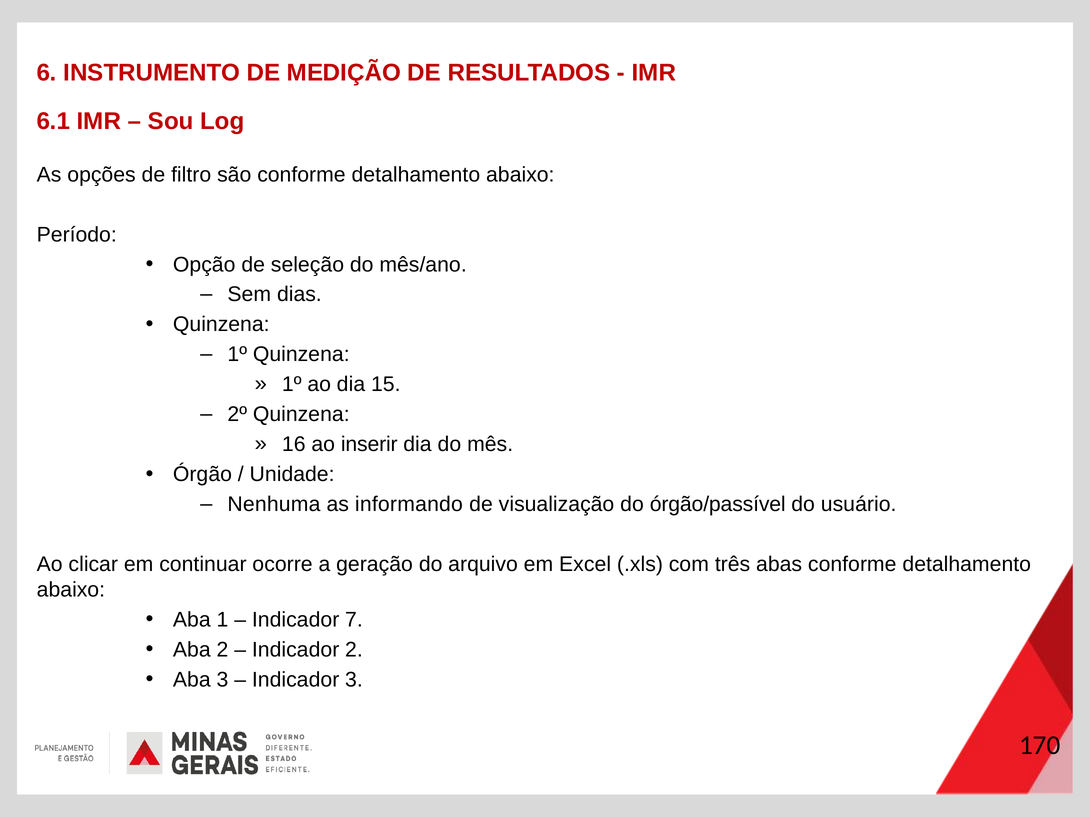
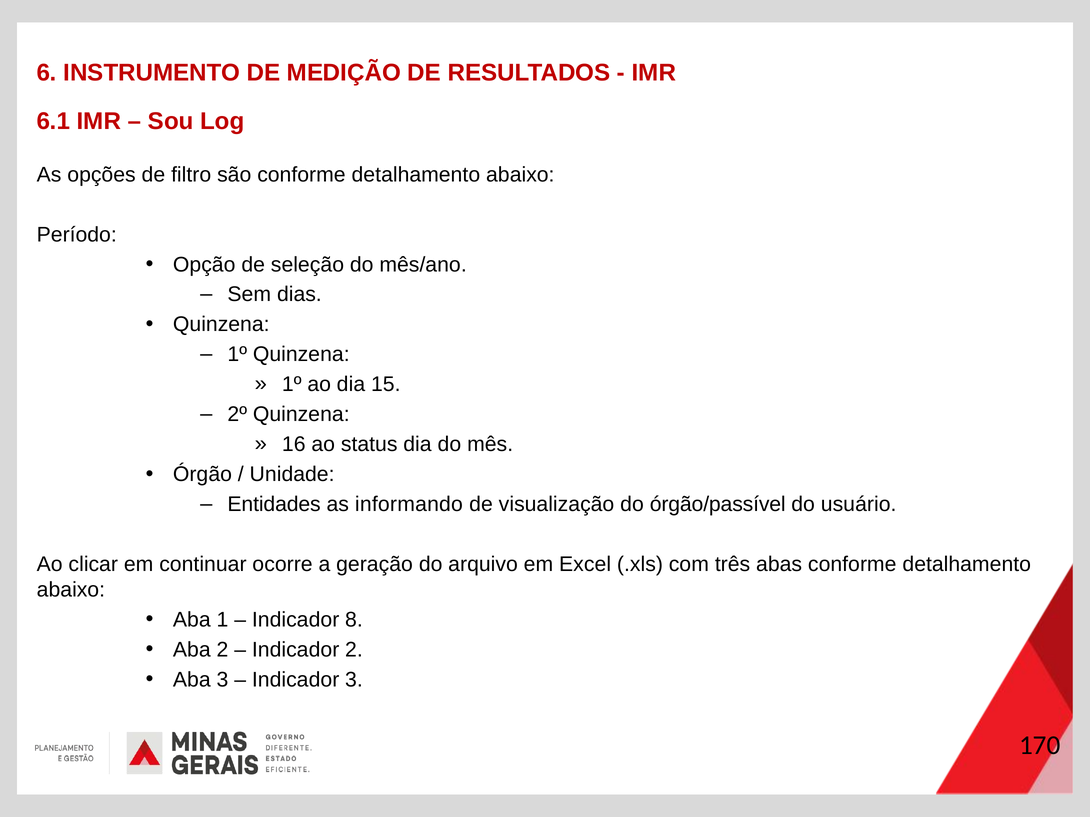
inserir: inserir -> status (369, 445)
Nenhuma: Nenhuma -> Entidades (274, 505)
7: 7 -> 8 (354, 620)
